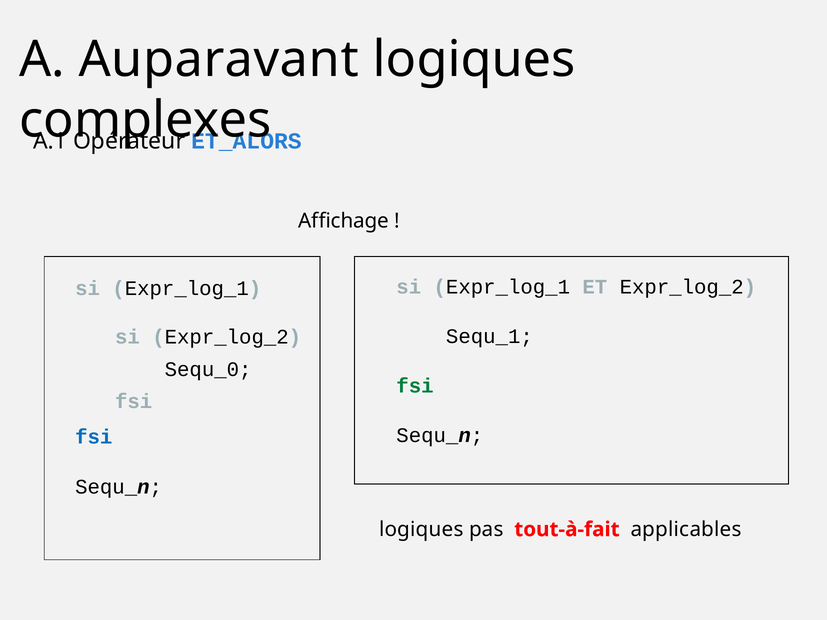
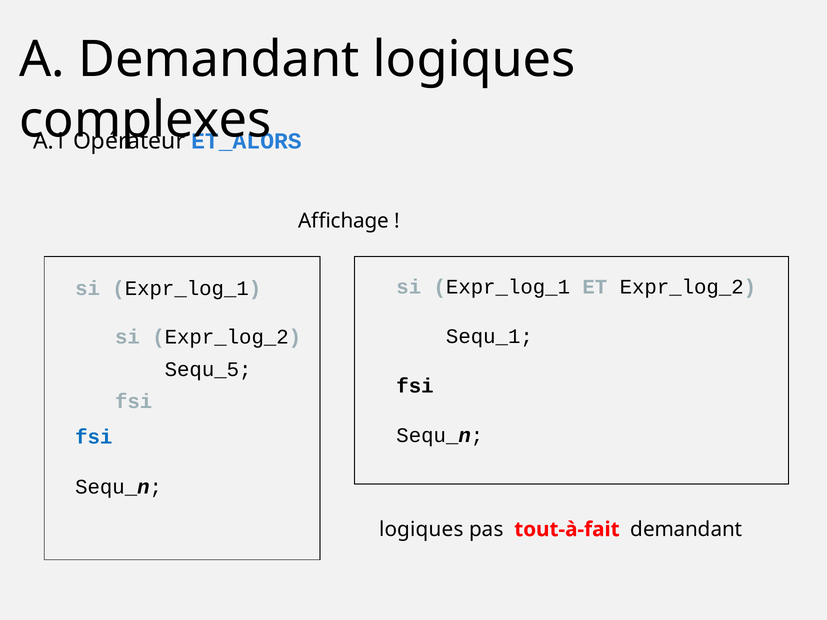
A Auparavant: Auparavant -> Demandant (219, 60)
Sequ_0: Sequ_0 -> Sequ_5 (208, 369)
fsi colour: green -> black (415, 386)
tout-à-fait applicables: applicables -> demandant (686, 530)
